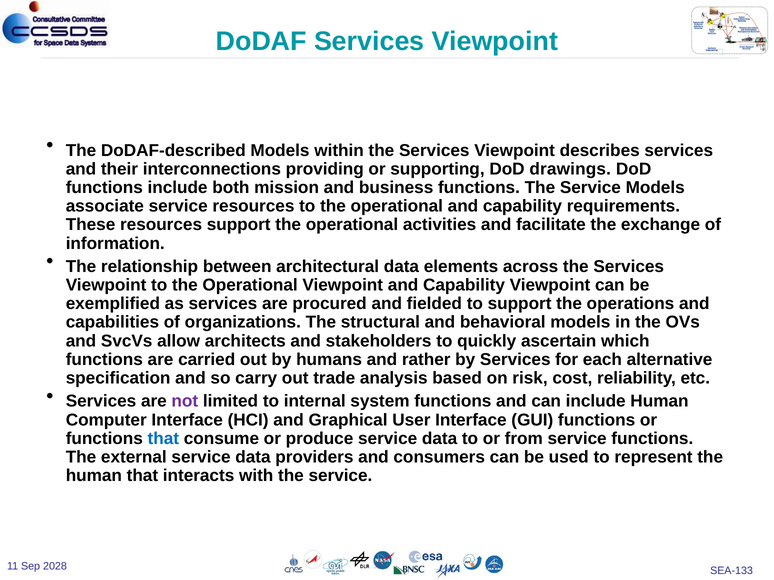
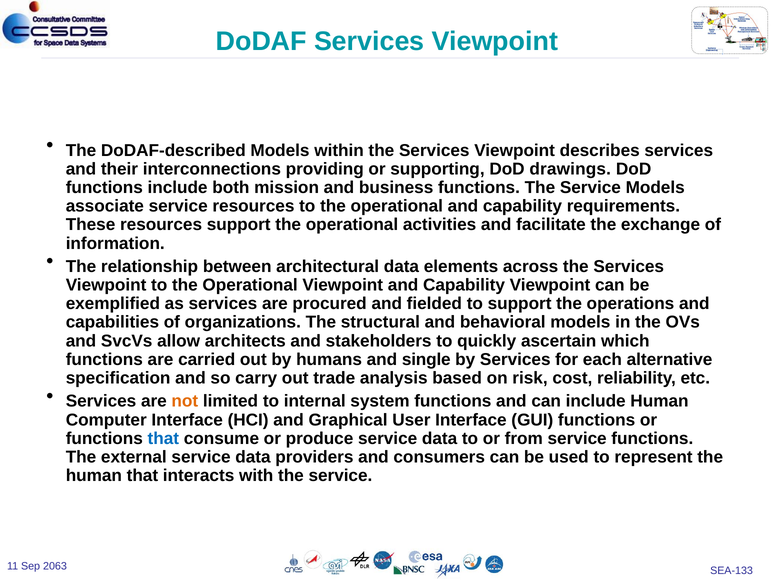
rather: rather -> single (426, 360)
not colour: purple -> orange (185, 402)
2028: 2028 -> 2063 (55, 567)
